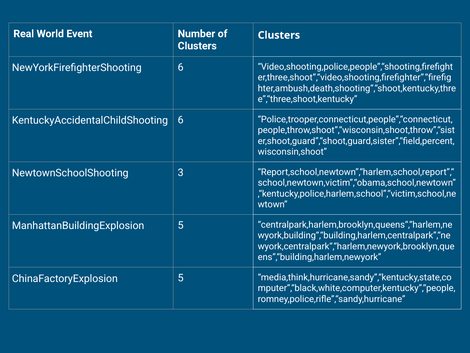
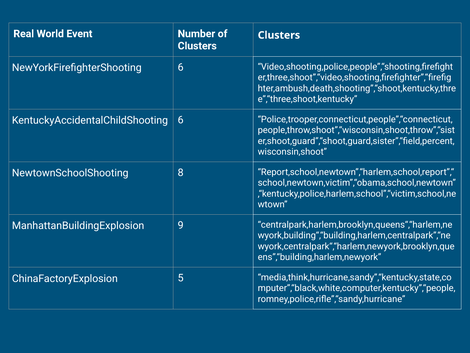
3: 3 -> 8 (181, 173)
ManhattanBuildingExplosion 5: 5 -> 9 (181, 225)
